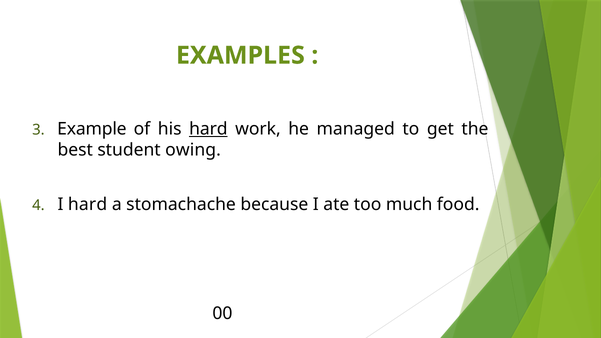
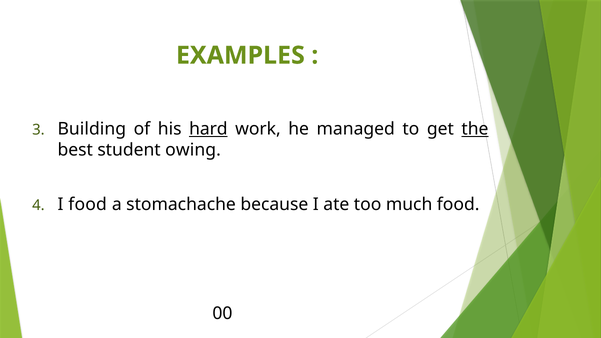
Example: Example -> Building (92, 129)
the underline: none -> present (475, 129)
I hard: hard -> food (88, 204)
